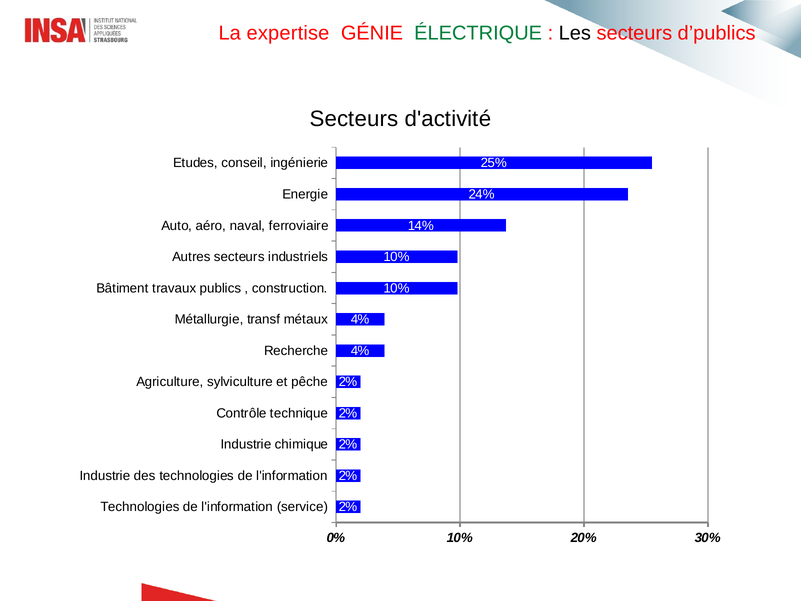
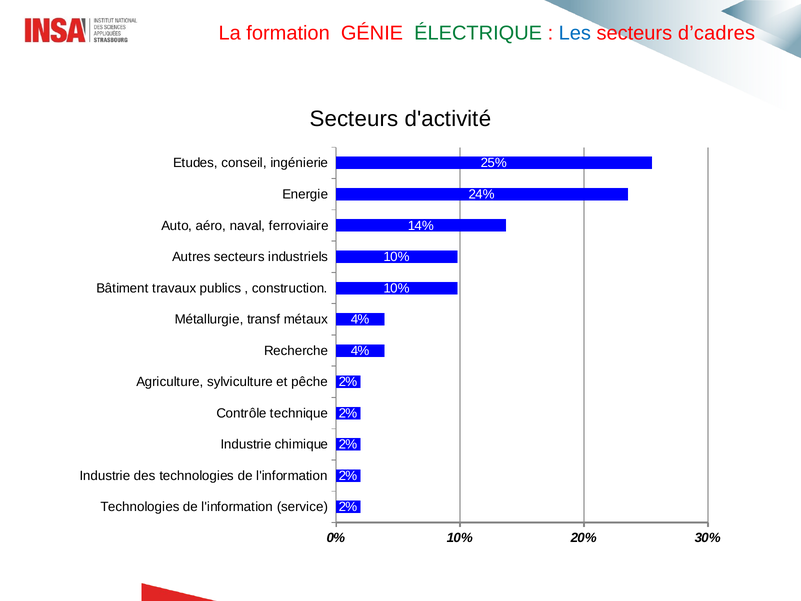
expertise: expertise -> formation (288, 33)
Les colour: black -> blue (575, 33)
d’publics: d’publics -> d’cadres (716, 33)
